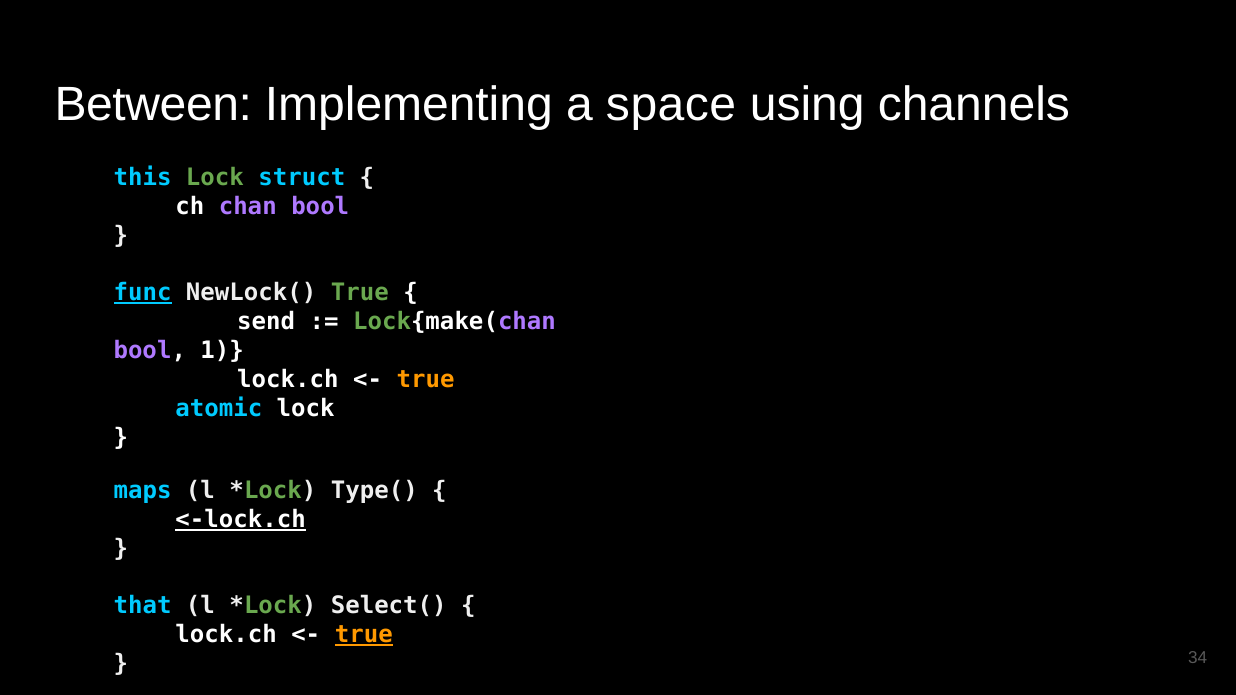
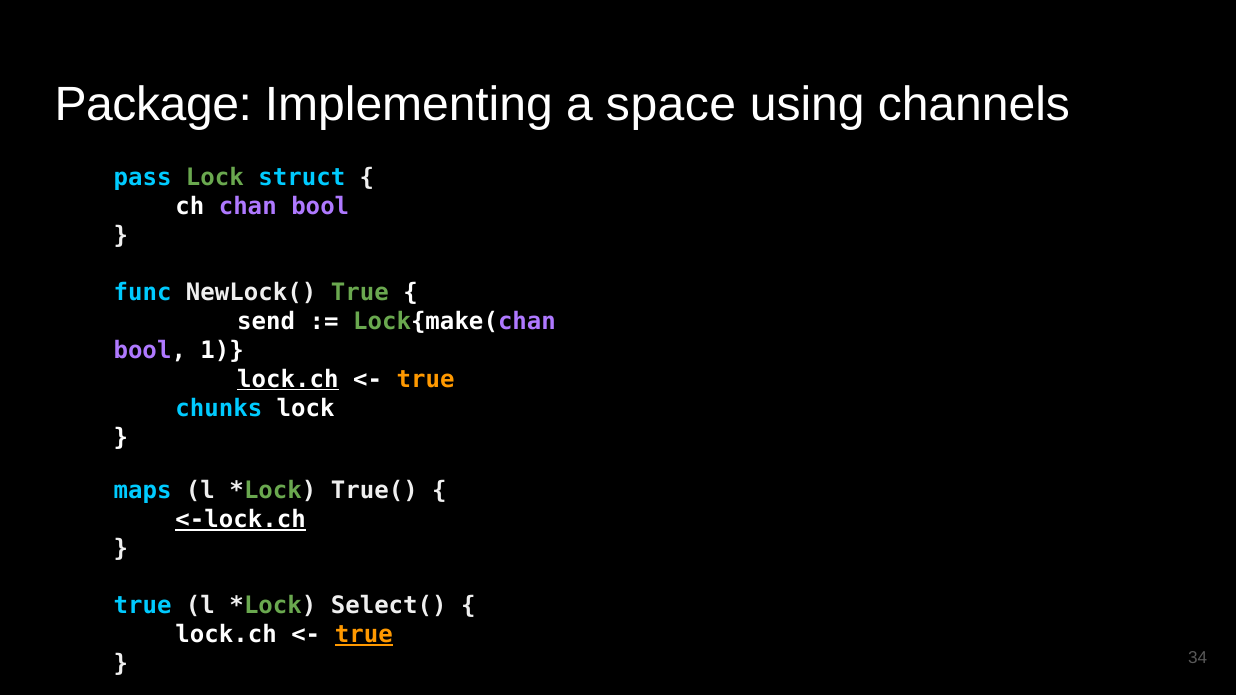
Between: Between -> Package (153, 105)
this: this -> pass (143, 178)
func underline: present -> none (143, 293)
lock.ch underline: none -> present (288, 380)
atomic: atomic -> chunks (219, 408)
Type(: Type( -> True( (374, 491)
that: that -> true (143, 606)
